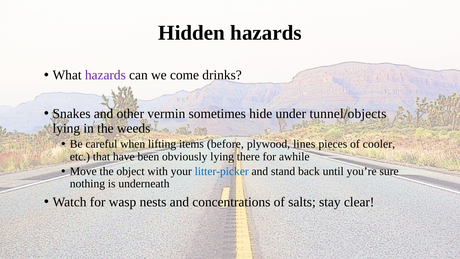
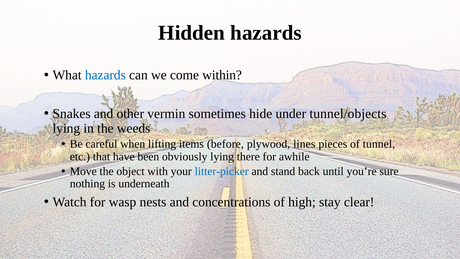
hazards colour: purple -> blue (105, 75)
drinks: drinks -> within (222, 75)
cooler: cooler -> tunnel (379, 144)
salts: salts -> high (302, 202)
